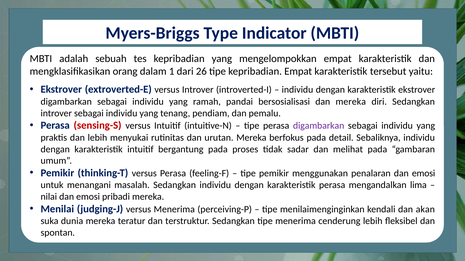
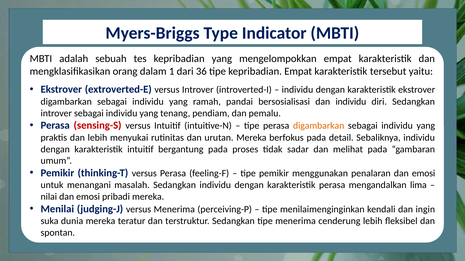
26: 26 -> 36 (201, 72)
dan mereka: mereka -> individu (351, 102)
digambarkan colour: purple -> orange (319, 126)
akan: akan -> ingin (425, 210)
